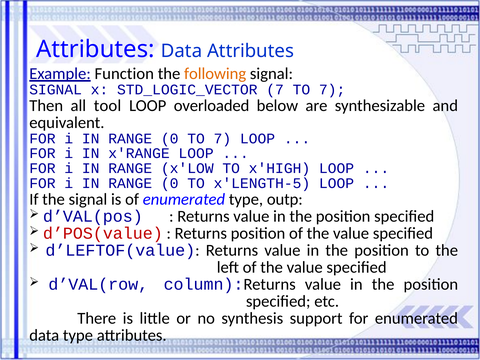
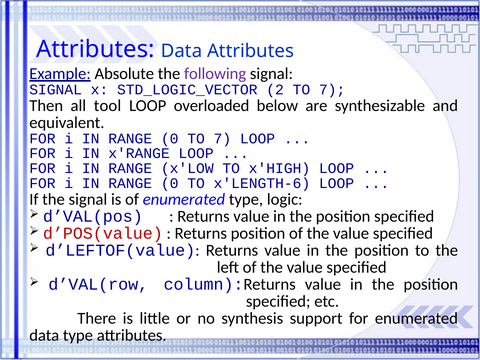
Function: Function -> Absolute (124, 74)
following colour: orange -> purple (215, 74)
STD_LOGIC_VECTOR 7: 7 -> 2 (275, 90)
x'LENGTH-5: x'LENGTH-5 -> x'LENGTH-6 (262, 183)
outp: outp -> logic (285, 199)
